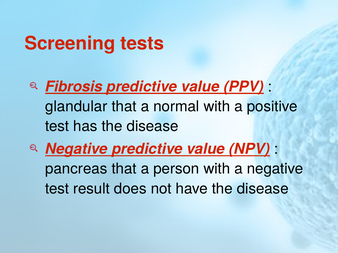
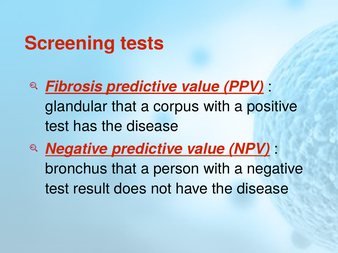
normal: normal -> corpus (176, 107)
pancreas: pancreas -> bronchus (76, 169)
